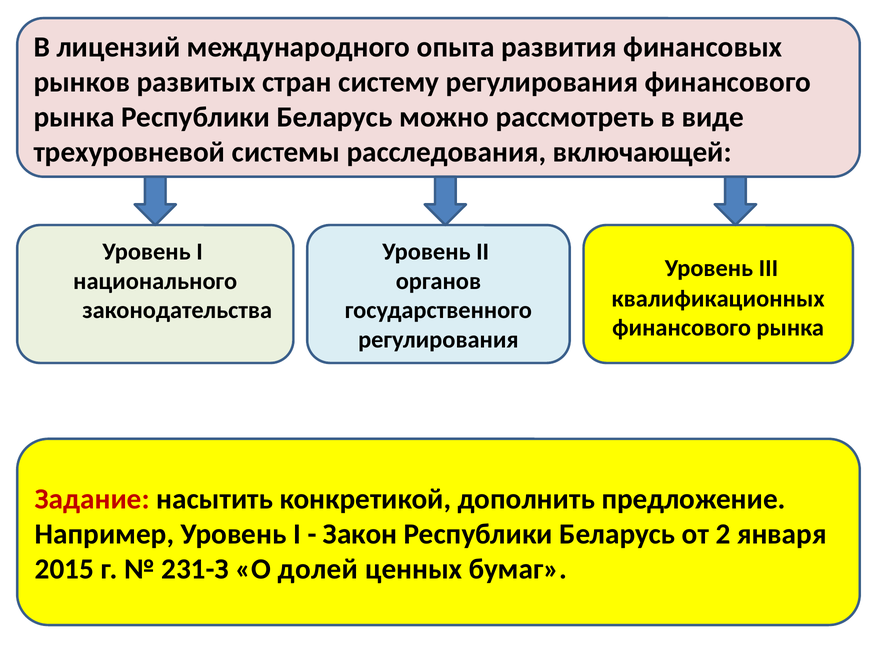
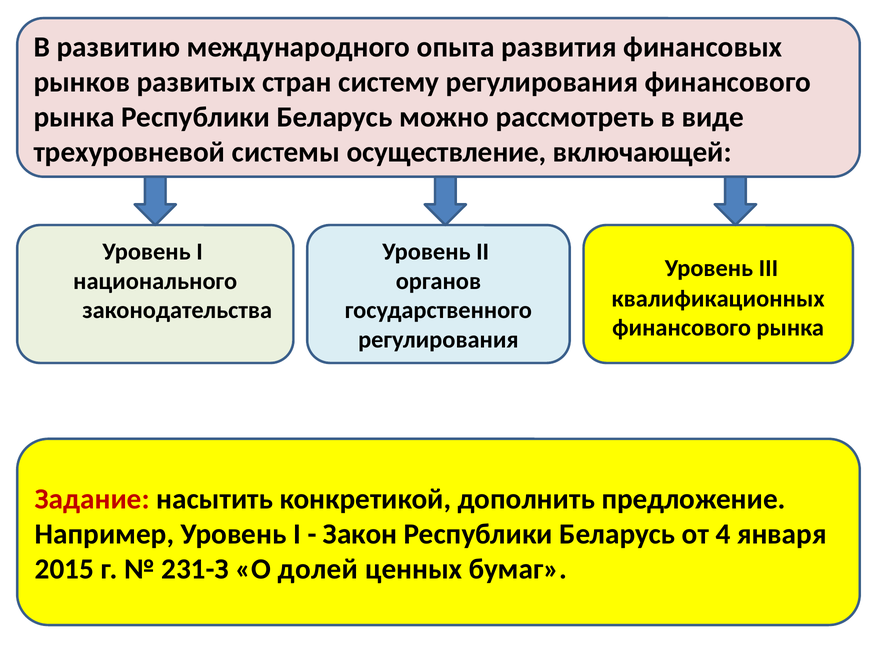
лицензий: лицензий -> развитию (118, 47)
расследования: расследования -> осуществление (446, 152)
2: 2 -> 4 (723, 535)
